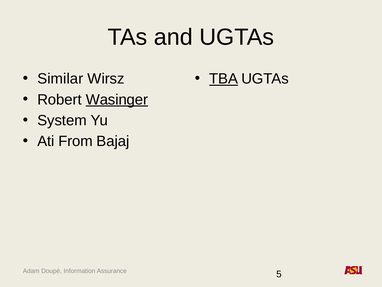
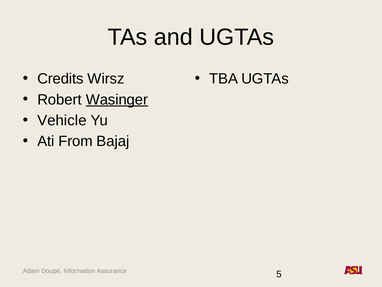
Similar: Similar -> Credits (60, 79)
TBA underline: present -> none (224, 79)
System: System -> Vehicle (62, 120)
